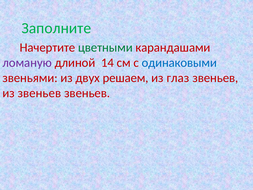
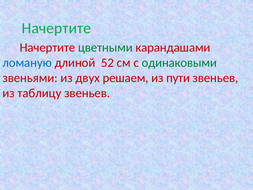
Заполните: Заполните -> Начертите (56, 28)
ломаную colour: purple -> blue (27, 63)
14: 14 -> 52 (107, 63)
одинаковыми colour: blue -> green (179, 63)
глаз: глаз -> пути (178, 78)
из звеньев: звеньев -> таблицу (39, 93)
